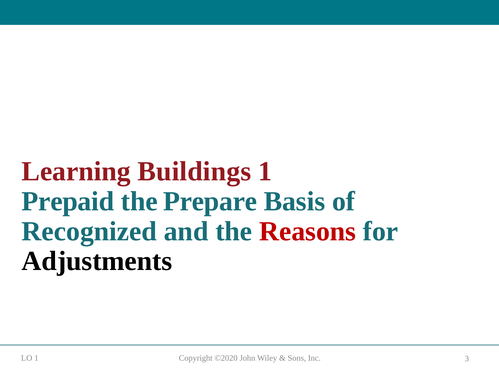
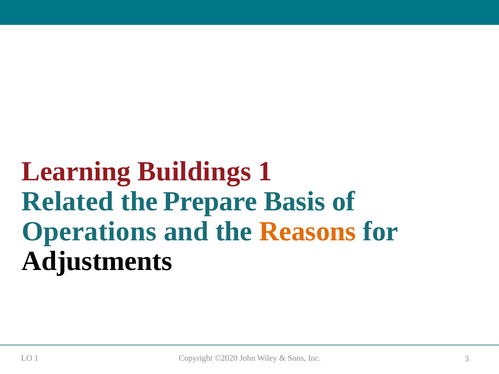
Prepaid: Prepaid -> Related (68, 201)
Recognized: Recognized -> Operations (89, 231)
Reasons colour: red -> orange (308, 231)
